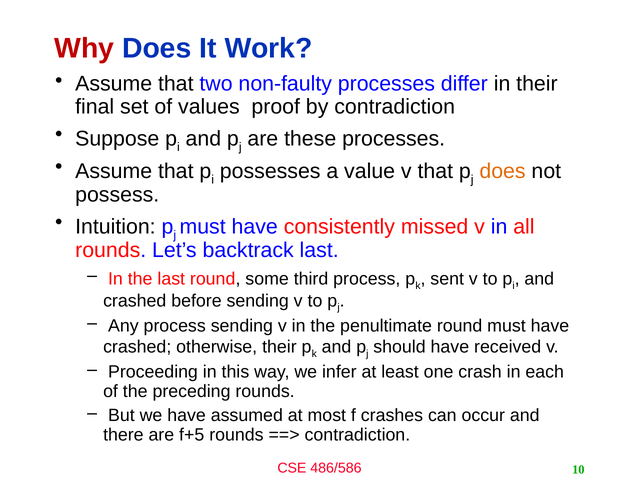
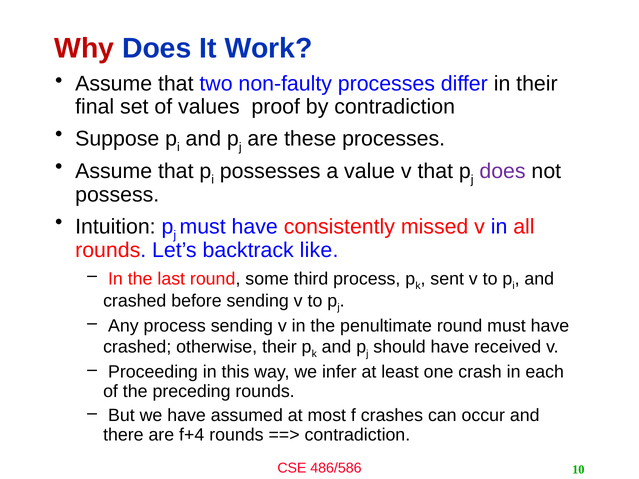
does colour: orange -> purple (503, 171)
backtrack last: last -> like (319, 250)
f+5: f+5 -> f+4 (192, 435)
